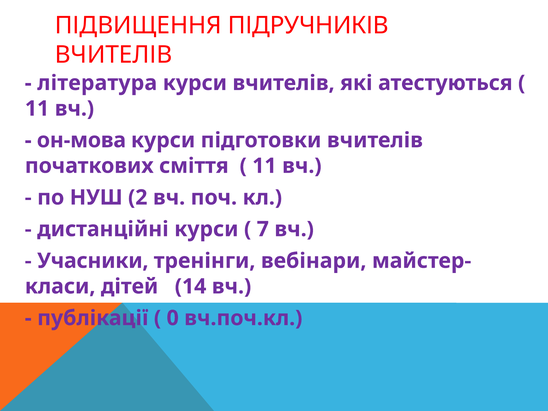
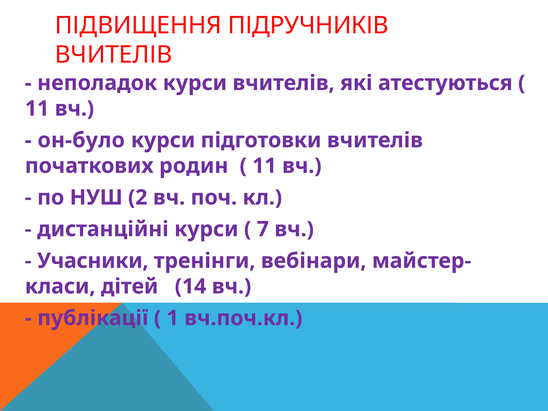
література: література -> неполадок (97, 83)
он-мова: он-мова -> он-було (81, 140)
сміття: сміття -> родин (194, 166)
0: 0 -> 1 (173, 318)
